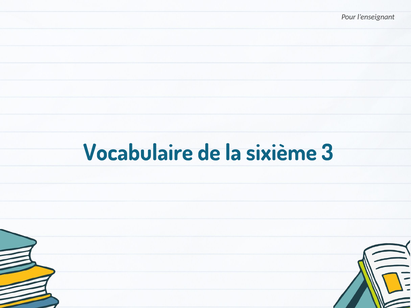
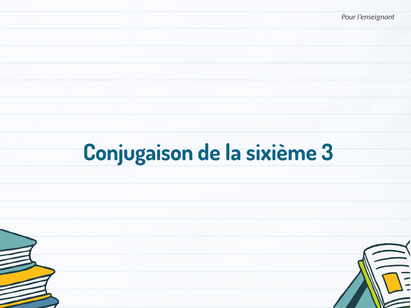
Vocabulaire: Vocabulaire -> Conjugaison (138, 153)
